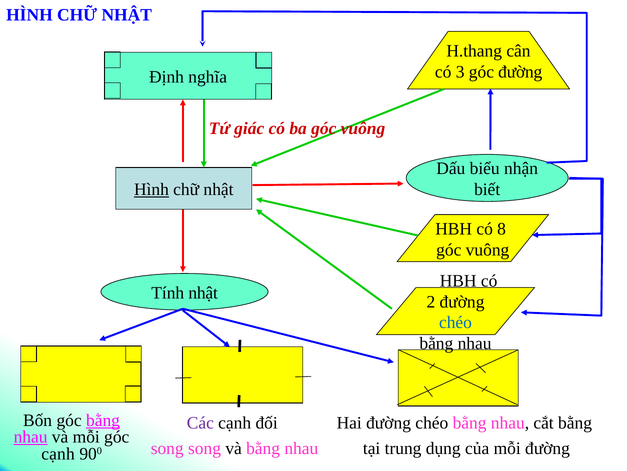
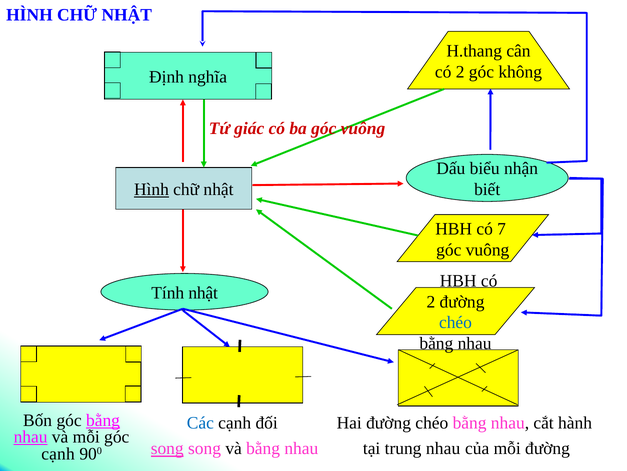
3: 3 -> 2 (460, 72)
góc đường: đường -> không (520, 72)
8: 8 -> 7 (502, 228)
Các colour: purple -> blue (200, 423)
cắt bằng: bằng -> hành (575, 423)
song underline: none -> present (167, 448)
trung dụng: dụng -> nhau (443, 448)
